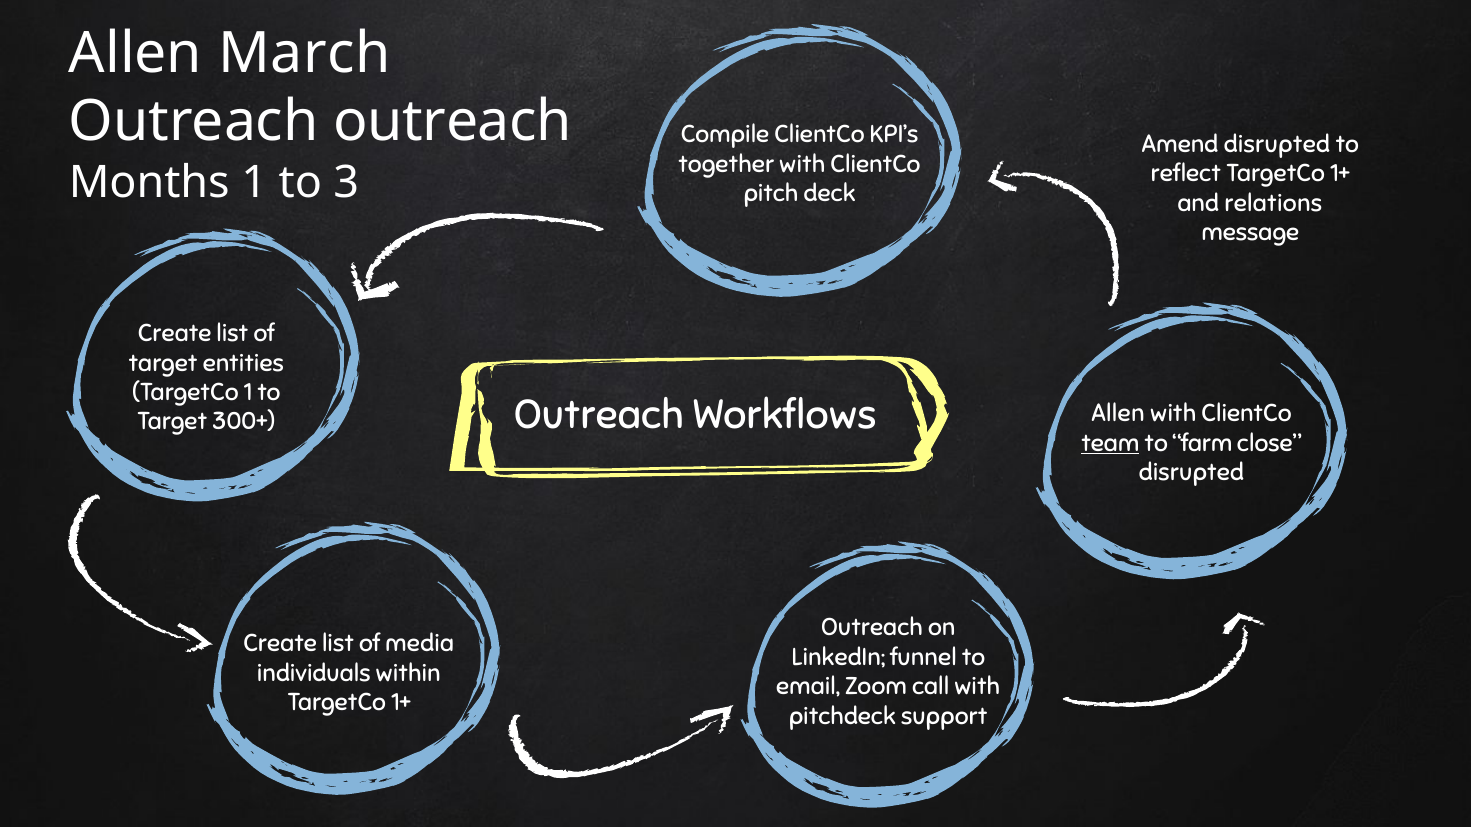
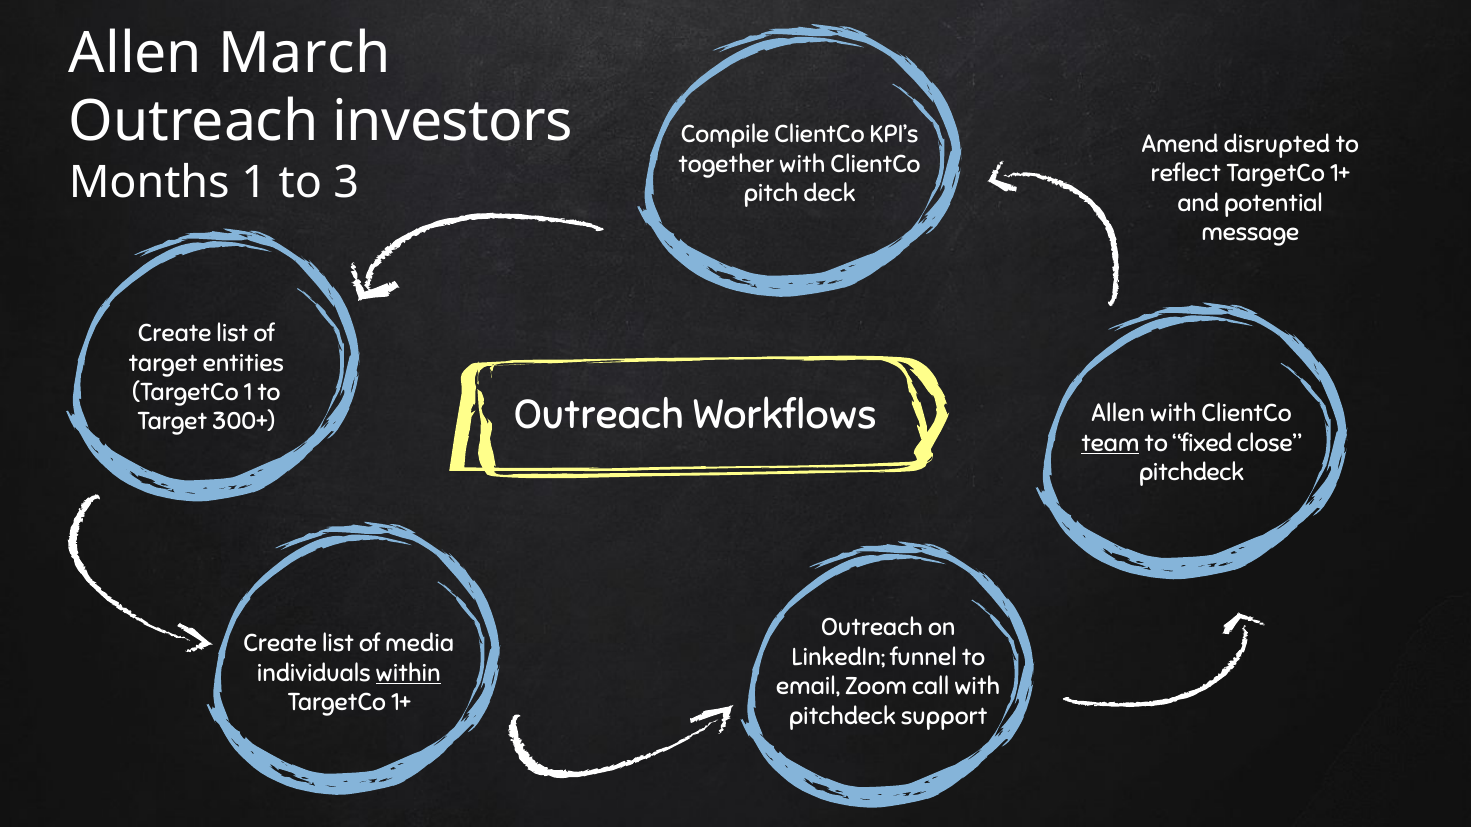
Outreach outreach: outreach -> investors (453, 122)
relations: relations -> potential (1273, 203)
farm: farm -> fixed (1203, 443)
disrupted: disrupted -> pitchdeck (1192, 473)
within underline: none -> present (408, 673)
